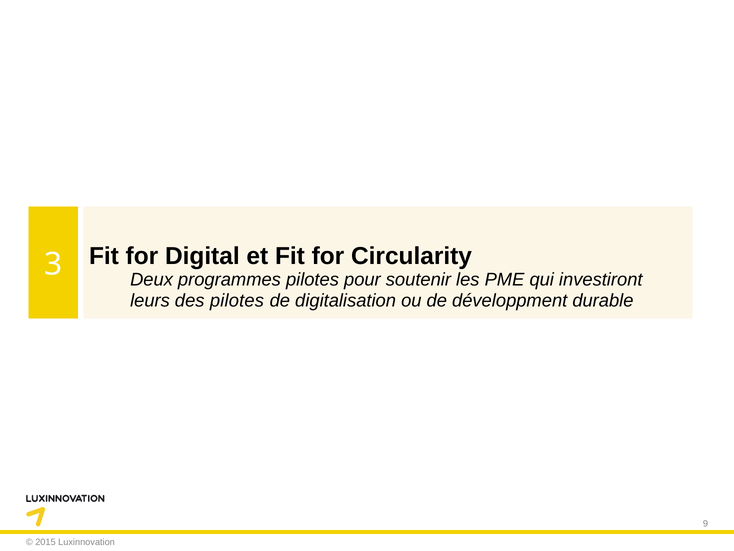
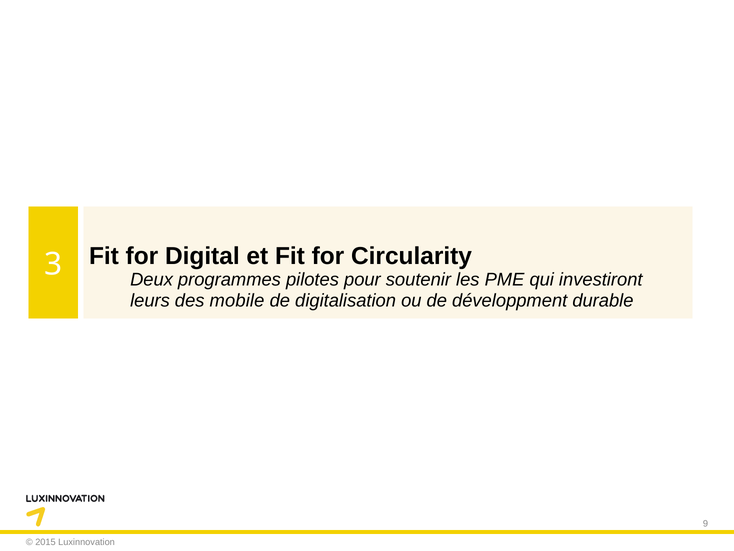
des pilotes: pilotes -> mobile (237, 300)
